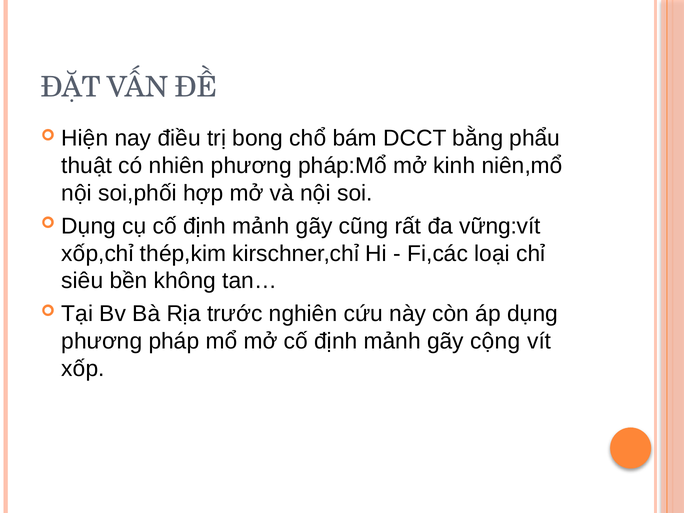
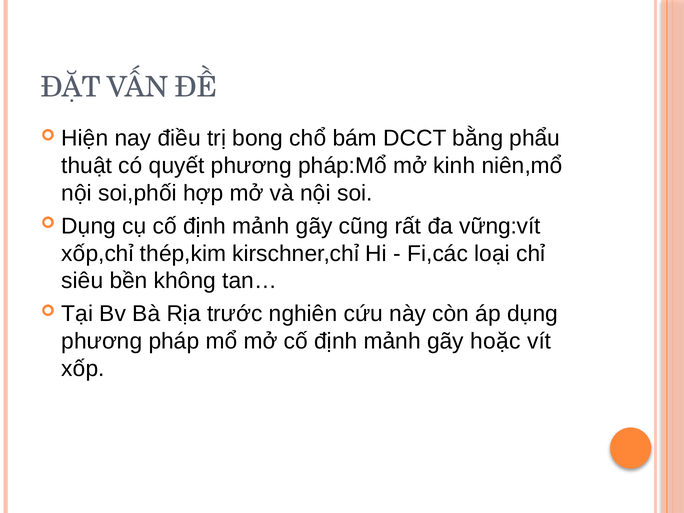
nhiên: nhiên -> quyết (177, 166)
cộng: cộng -> hoặc (495, 341)
